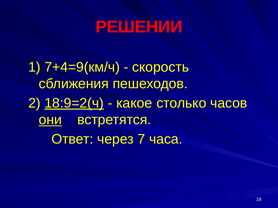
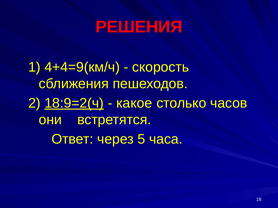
РЕШЕНИИ: РЕШЕНИИ -> РЕШЕНИЯ (139, 27)
7+4=9(км/ч: 7+4=9(км/ч -> 4+4=9(км/ч (82, 67)
они underline: present -> none (50, 120)
7: 7 -> 5 (141, 140)
